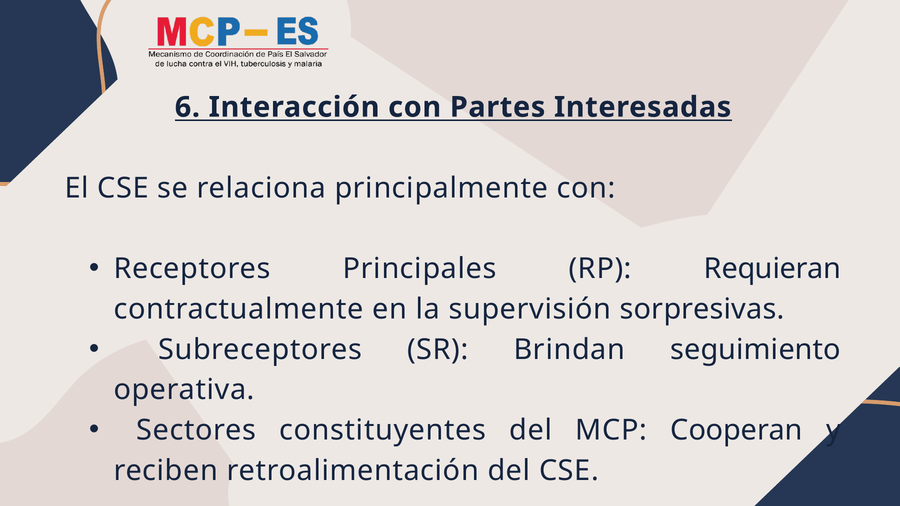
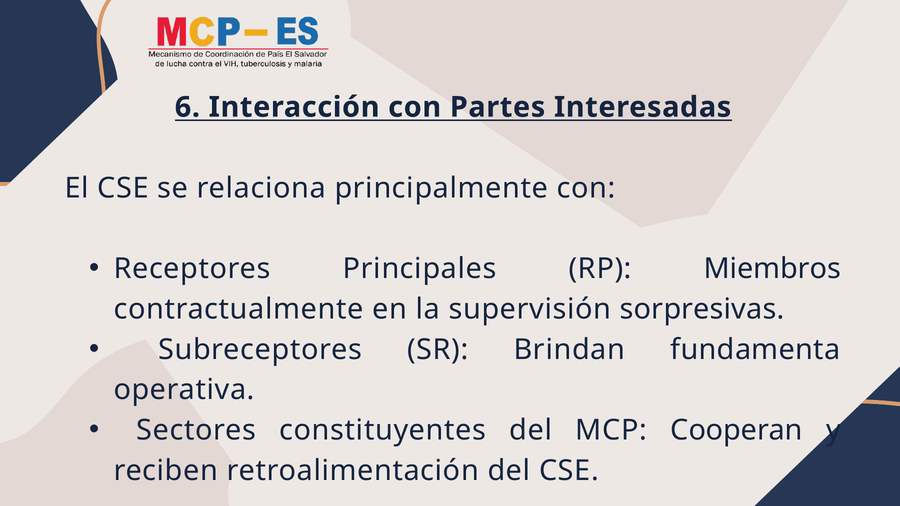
Requieran: Requieran -> Miembros (772, 269)
seguimiento: seguimiento -> fundamenta (755, 350)
